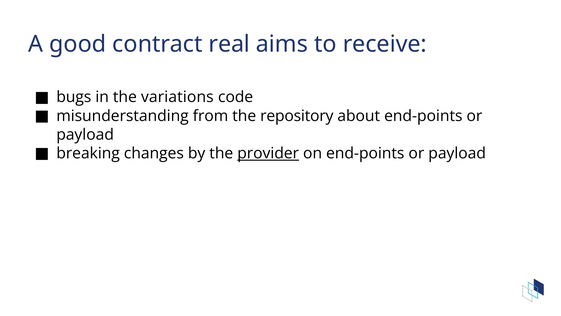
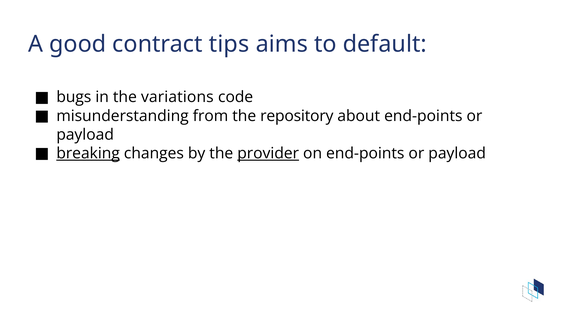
real: real -> tips (229, 44)
receive: receive -> default (385, 44)
breaking underline: none -> present (88, 153)
